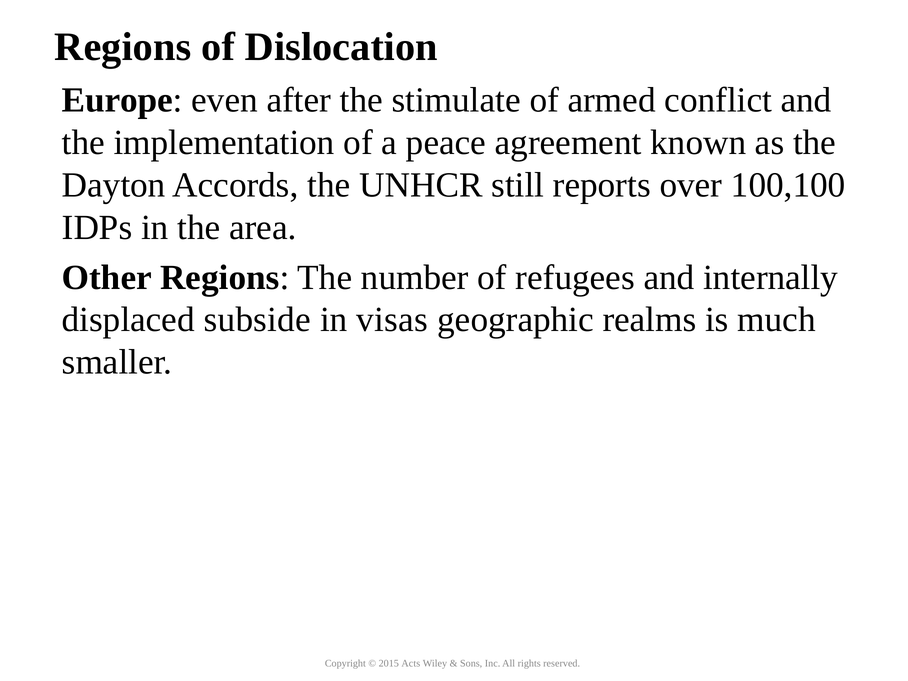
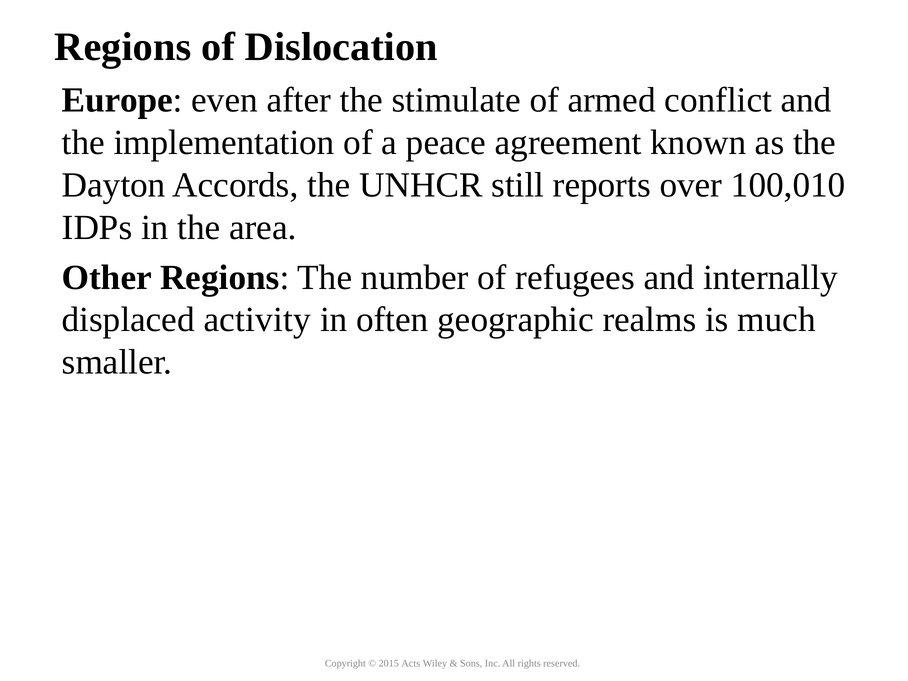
100,100: 100,100 -> 100,010 (788, 185)
subside: subside -> activity (257, 320)
visas: visas -> often (392, 320)
